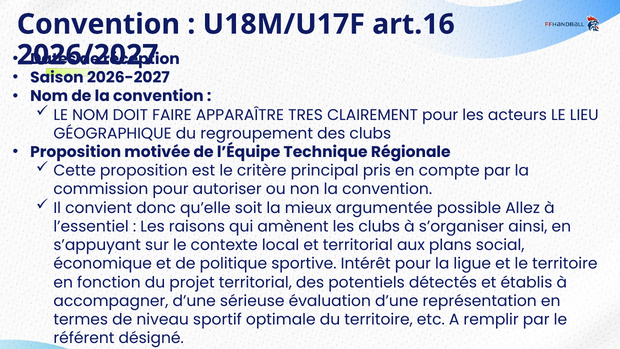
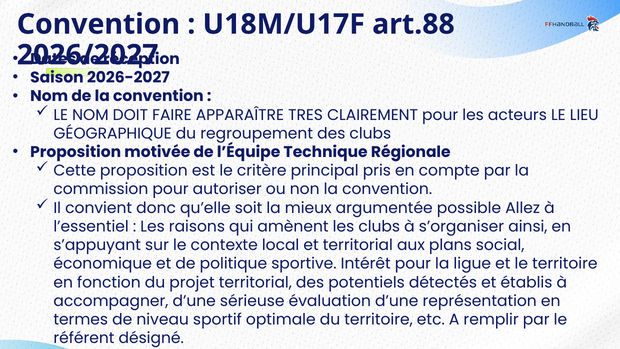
art.16: art.16 -> art.88 (413, 24)
